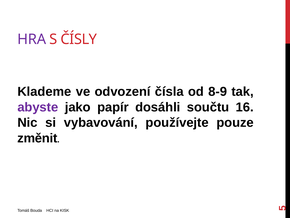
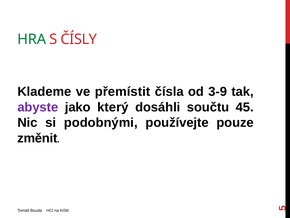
HRA colour: purple -> green (32, 39)
odvození: odvození -> přemístit (123, 91)
8-9: 8-9 -> 3-9 (218, 91)
papír: papír -> který (113, 107)
16: 16 -> 45 (245, 107)
vybavování: vybavování -> podobnými (101, 122)
